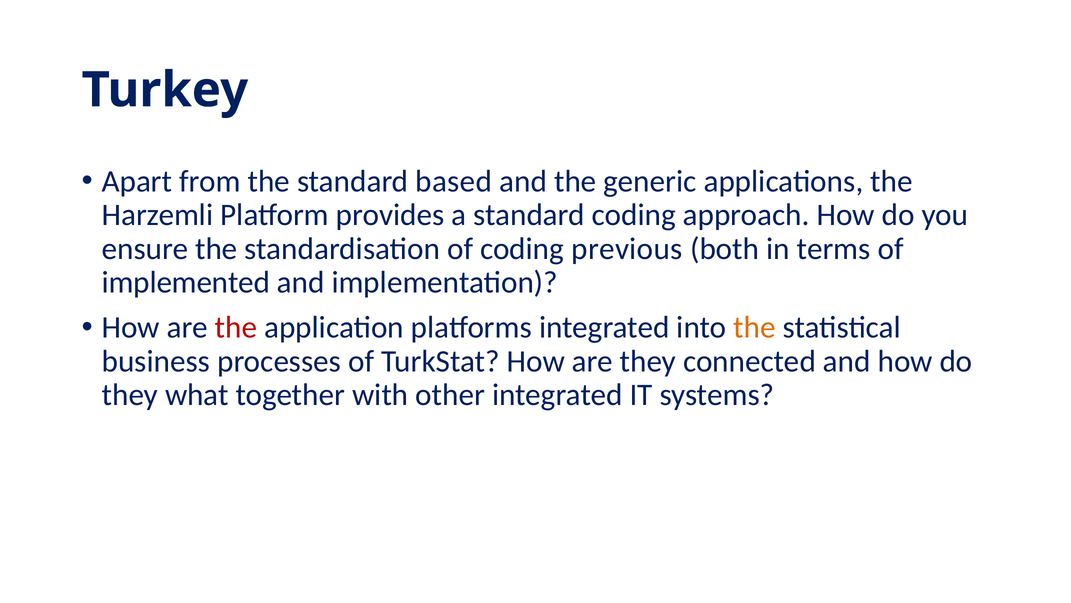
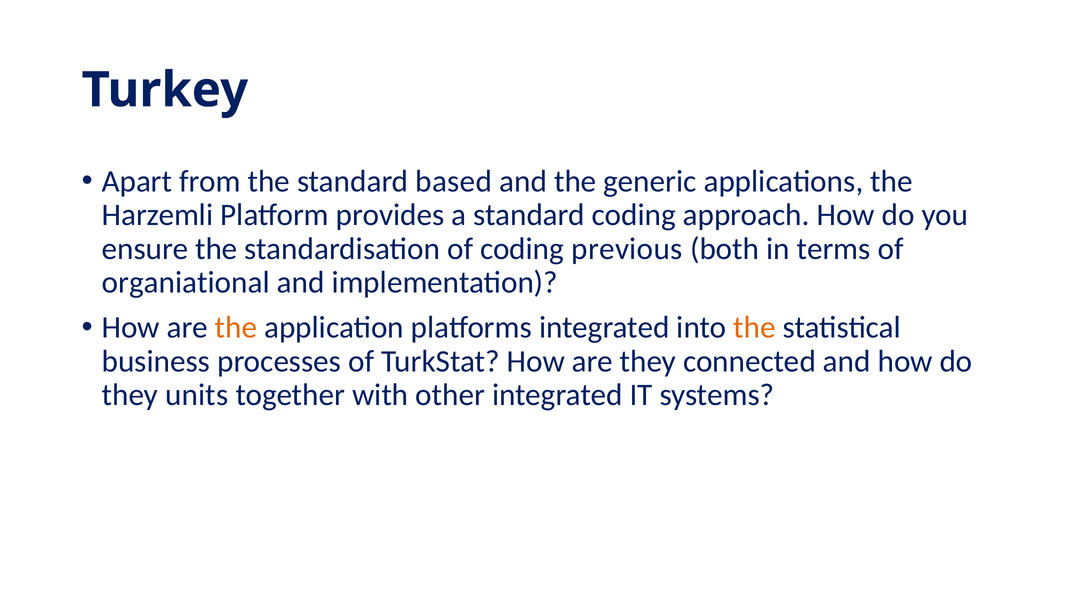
implemented: implemented -> organiational (186, 282)
the colour: red -> orange (236, 327)
what: what -> units (197, 395)
